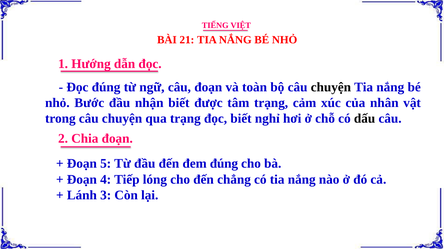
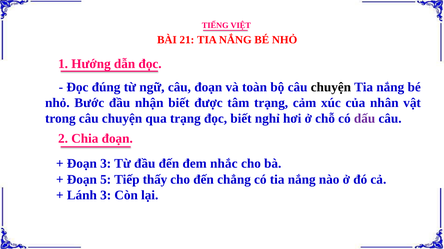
dấu colour: black -> purple (365, 119)
Đoạn 5: 5 -> 3 (106, 164)
đem đúng: đúng -> nhắc (224, 164)
4: 4 -> 5 (106, 180)
lóng: lóng -> thấy (155, 180)
